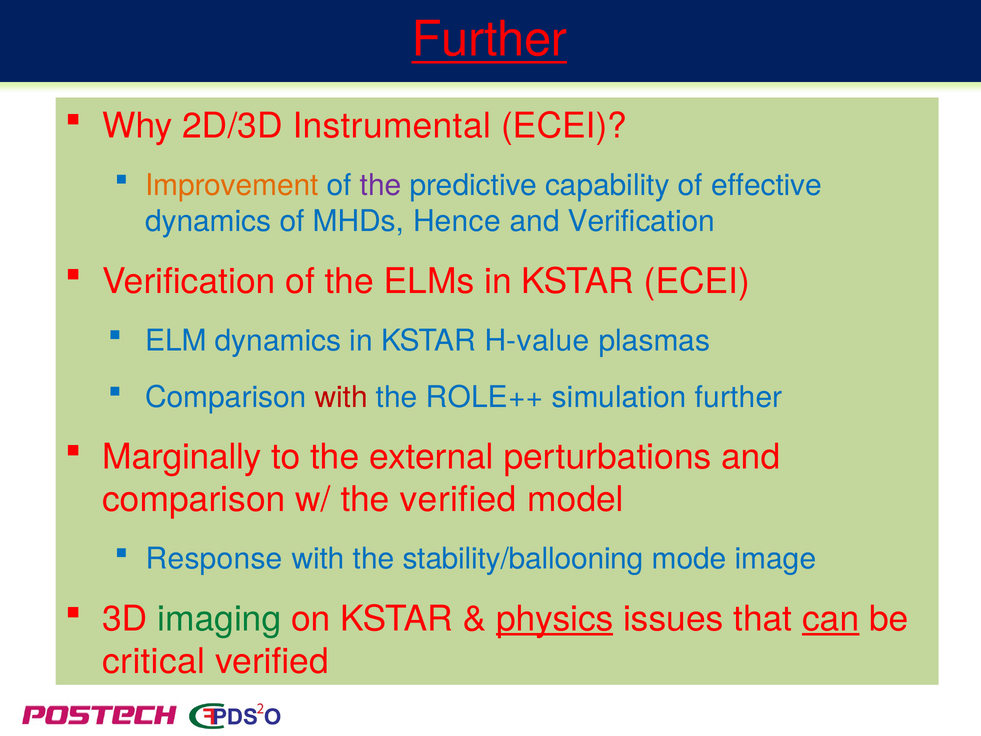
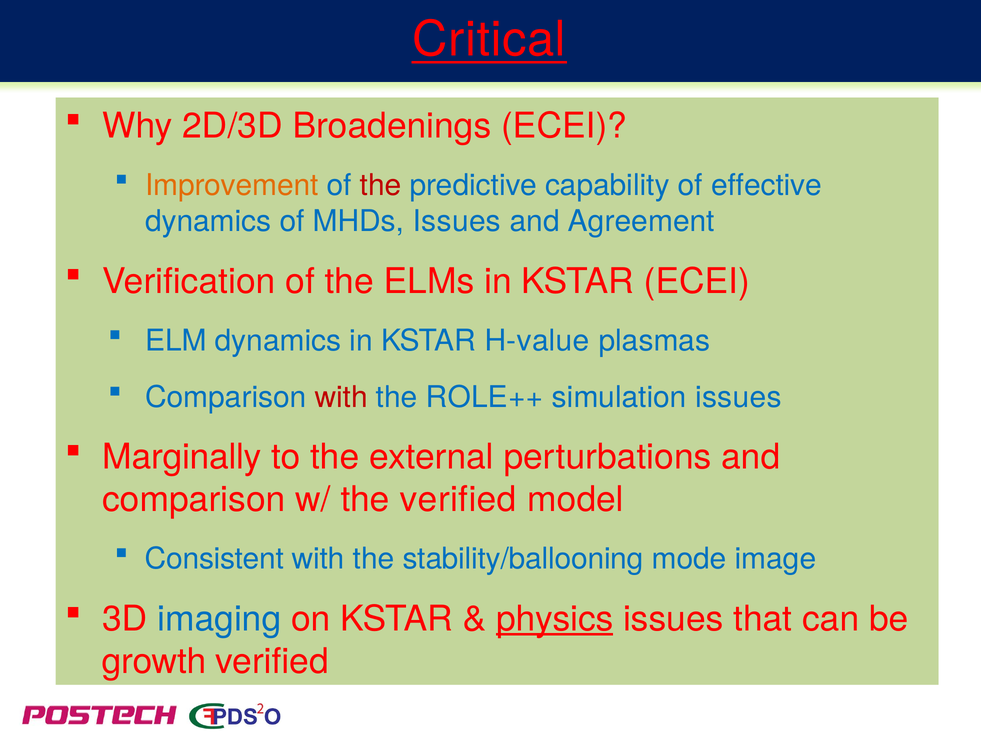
Further: Further -> Critical (489, 40)
Instrumental: Instrumental -> Broadenings (392, 126)
the colour: purple -> red (381, 185)
MHDs Hence: Hence -> Issues (457, 221)
and Verification: Verification -> Agreement (641, 221)
simulation further: further -> issues (738, 397)
Response: Response -> Consistent (214, 559)
imaging colour: green -> blue (219, 619)
can underline: present -> none (831, 619)
critical: critical -> growth (154, 661)
